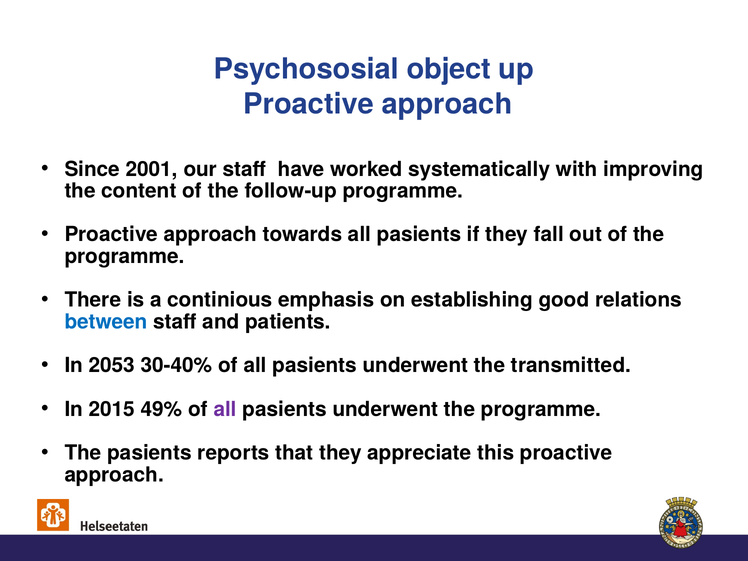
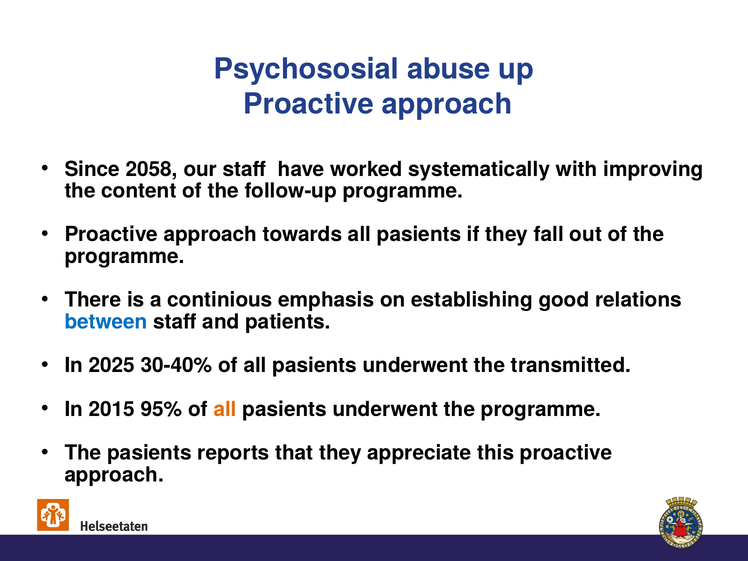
object: object -> abuse (449, 69)
2001: 2001 -> 2058 (152, 169)
2053: 2053 -> 2025 (112, 366)
49%: 49% -> 95% (162, 409)
all colour: purple -> orange (225, 409)
